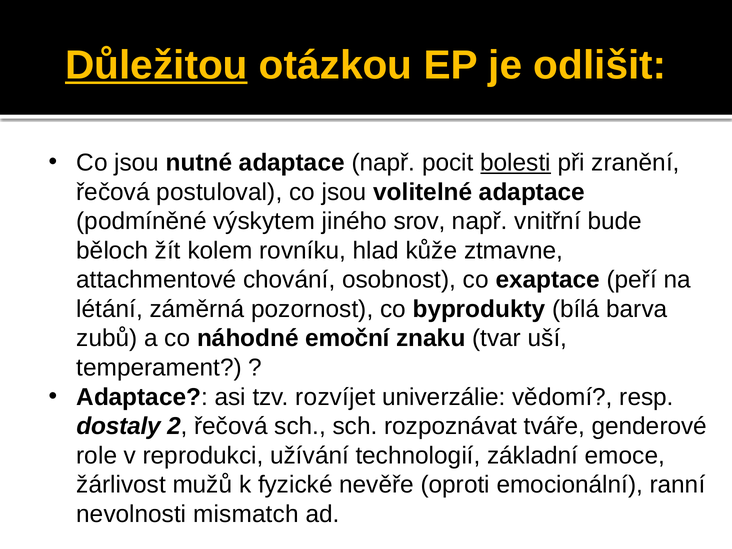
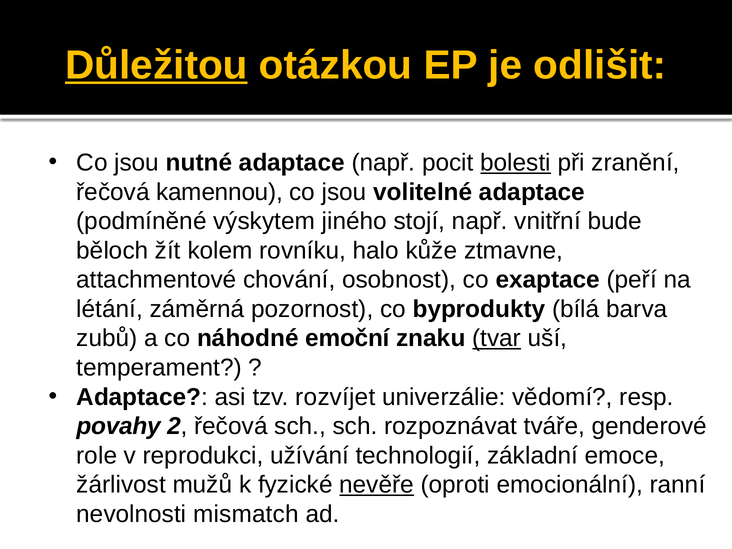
postuloval: postuloval -> kamennou (220, 192)
srov: srov -> stojí (419, 221)
hlad: hlad -> halo (376, 251)
tvar underline: none -> present (497, 338)
dostaly: dostaly -> povahy (119, 426)
nevěře underline: none -> present (377, 485)
